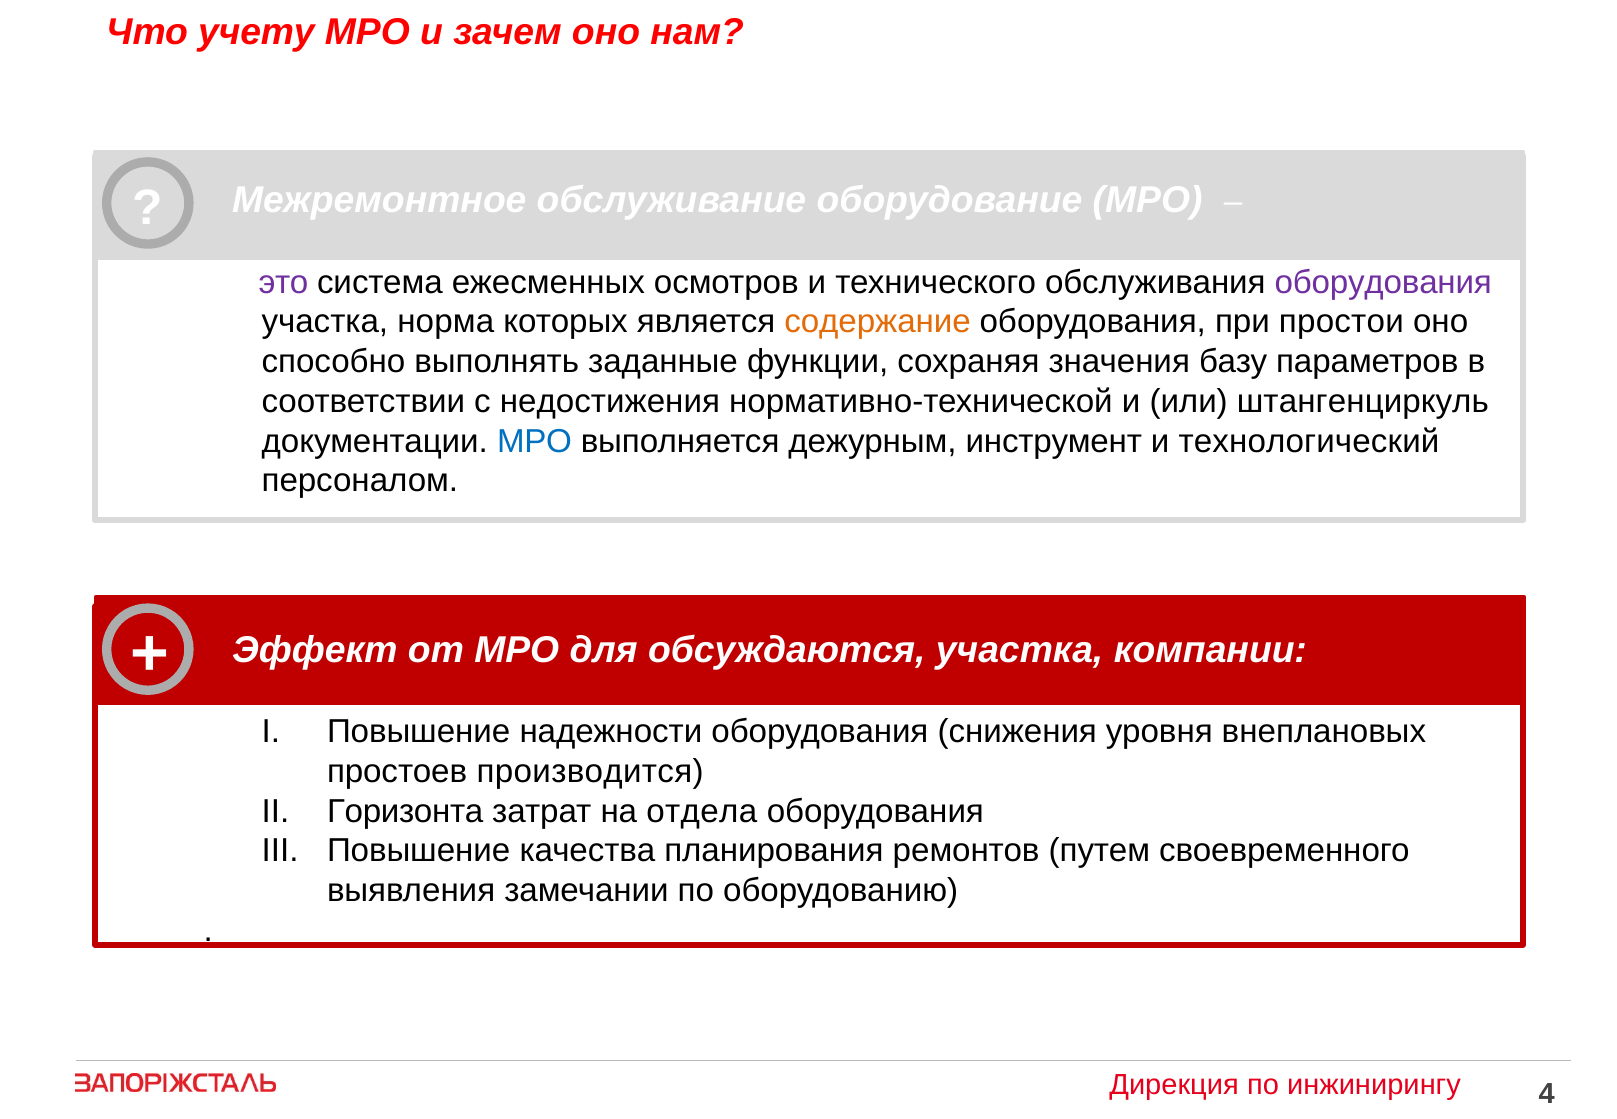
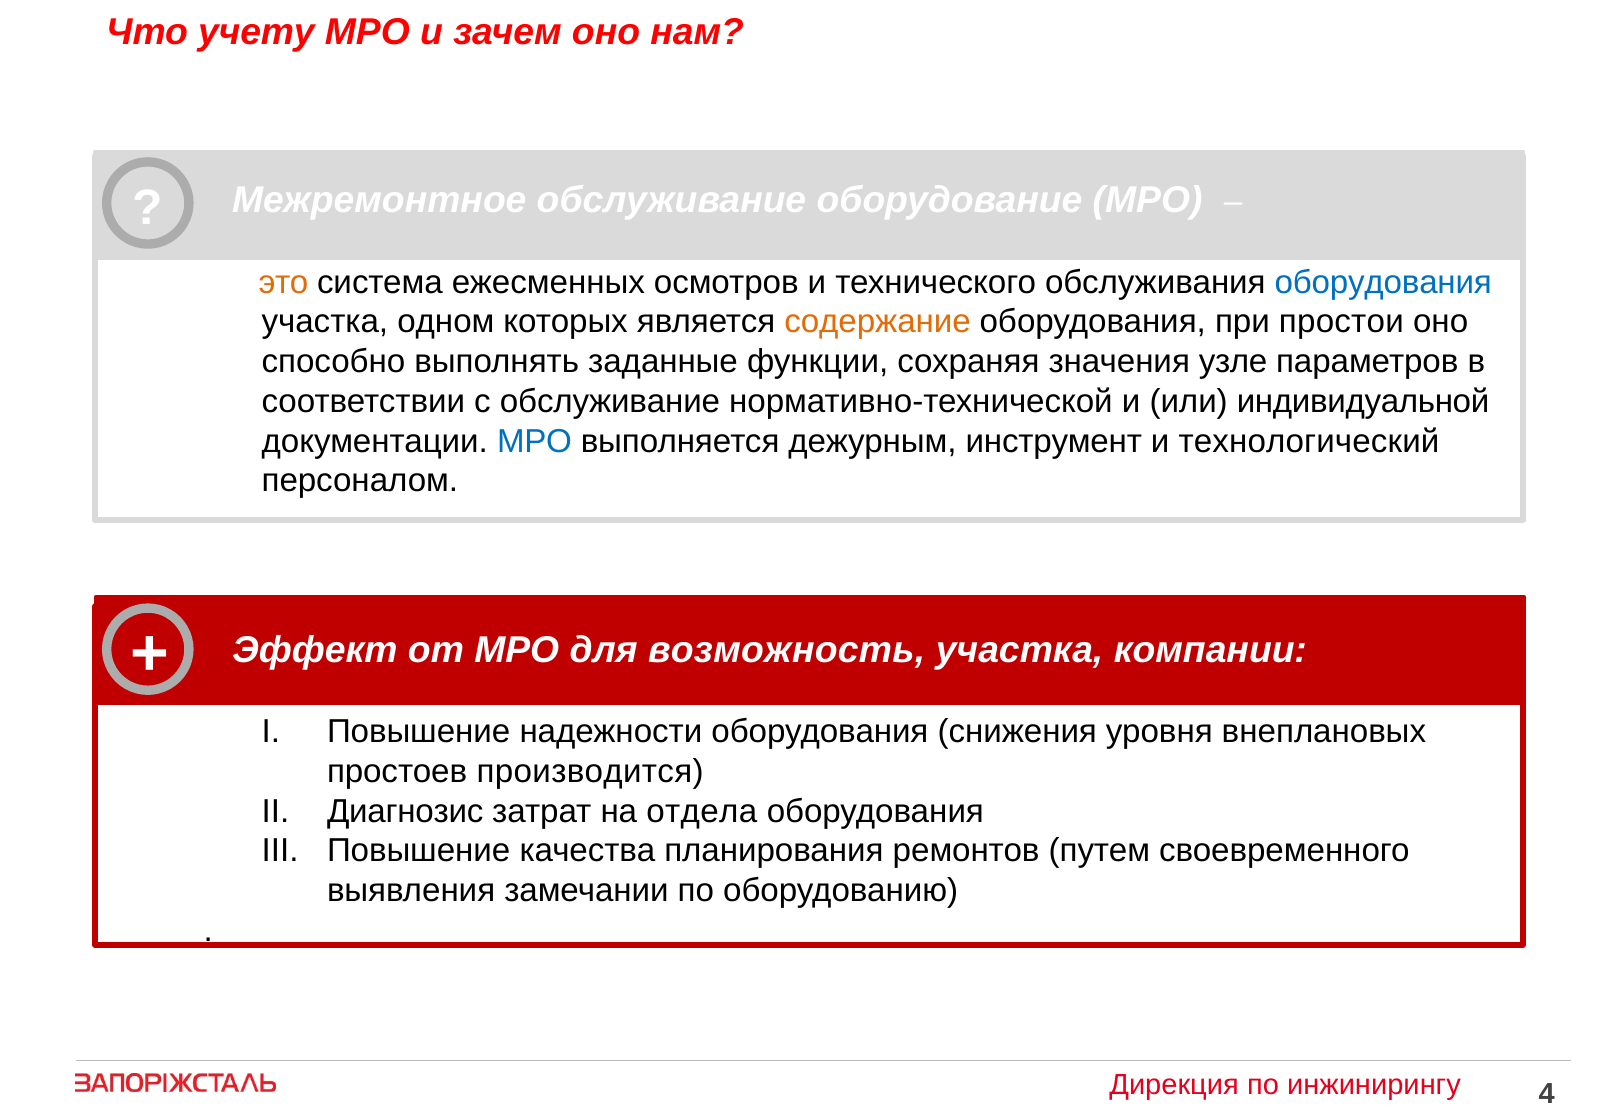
это colour: purple -> orange (283, 282)
оборудования colour: purple -> blue (1383, 282)
норма: норма -> одном (446, 322)
базу: базу -> узле (1233, 362)
с недостижения: недостижения -> обслуживание (610, 402)
штангенциркуль: штангенциркуль -> индивидуальной (1363, 402)
обсуждаются: обсуждаются -> возможность (787, 650)
Горизонта: Горизонта -> Диагнозис (405, 811)
